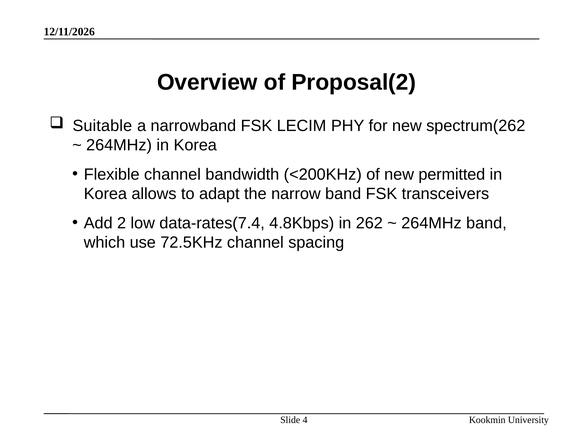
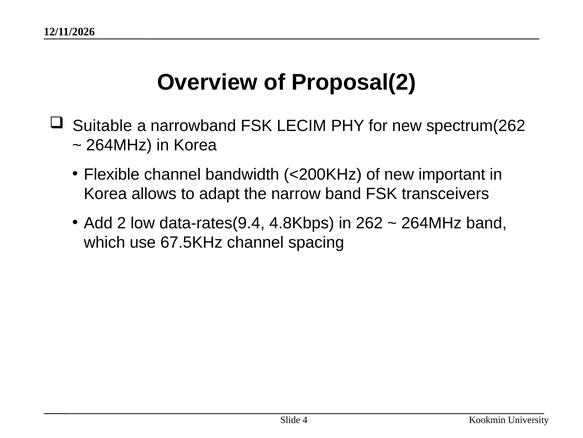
permitted: permitted -> important (452, 174)
data-rates(7.4: data-rates(7.4 -> data-rates(9.4 (212, 223)
72.5KHz: 72.5KHz -> 67.5KHz (191, 242)
